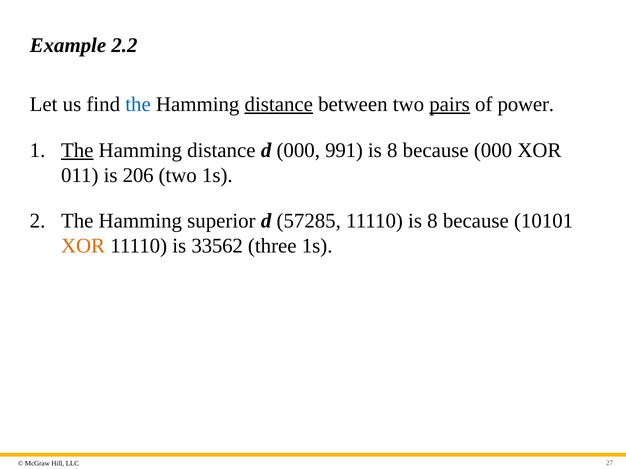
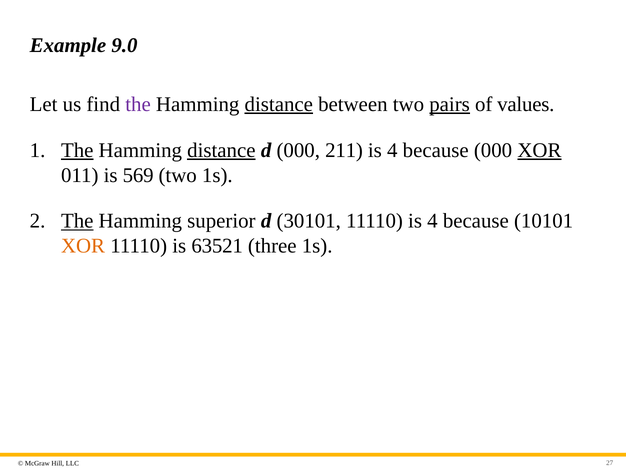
2.2: 2.2 -> 9.0 (124, 46)
the colour: blue -> purple (138, 105)
power: power -> values (526, 105)
distance underline: none -> present (221, 150)
991: 991 -> 211 (344, 150)
8: 8 -> 4 (392, 150)
XOR underline: none -> present (539, 150)
206: 206 -> 569 (138, 175)
The underline: none -> present (77, 221)
57285: 57285 -> 30101 (309, 221)
11110 is 8: 8 -> 4 (432, 221)
33562: 33562 -> 63521 (217, 246)
